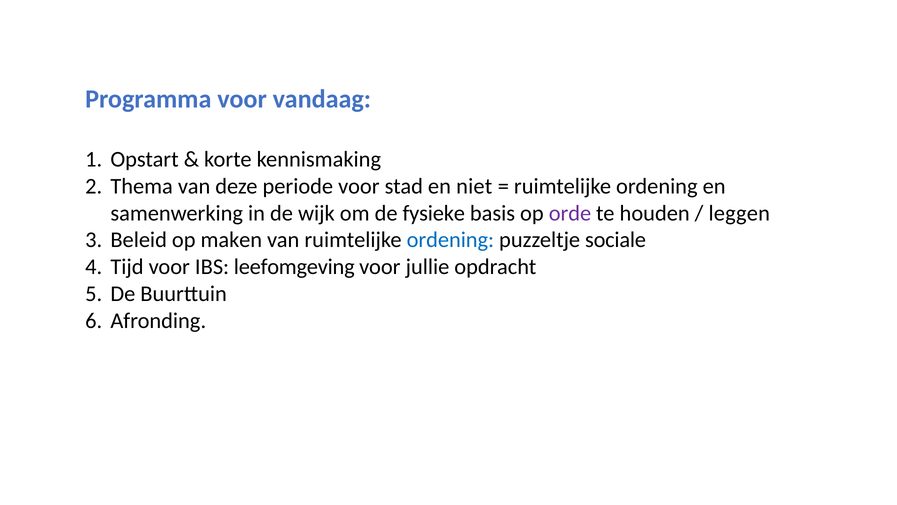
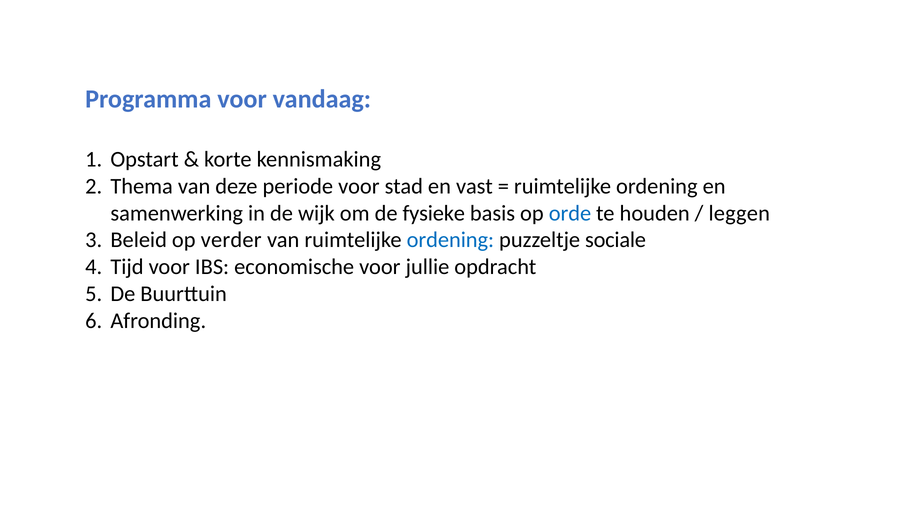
niet: niet -> vast (474, 186)
orde colour: purple -> blue (570, 213)
maken: maken -> verder (231, 240)
leefomgeving: leefomgeving -> economische (294, 267)
